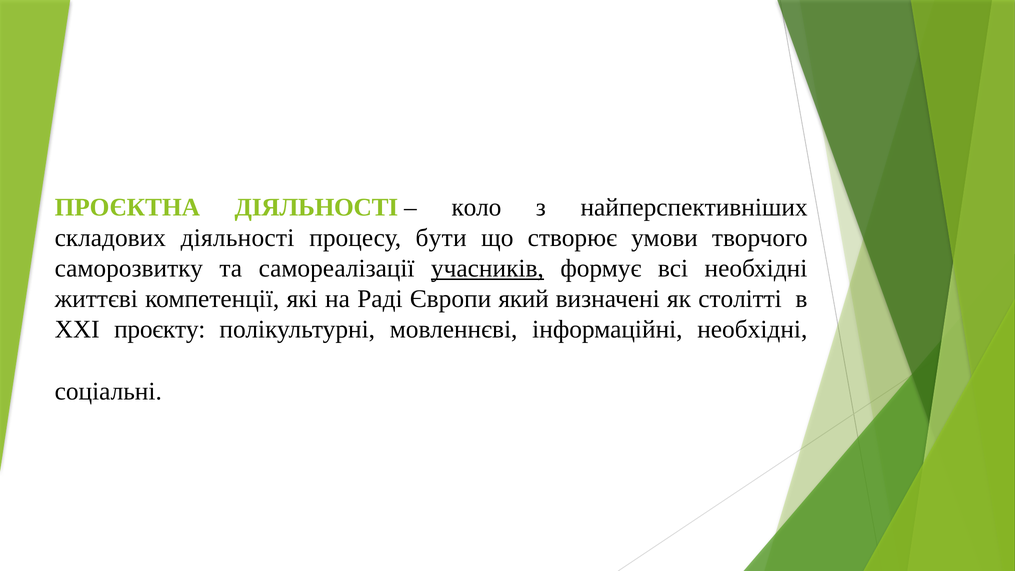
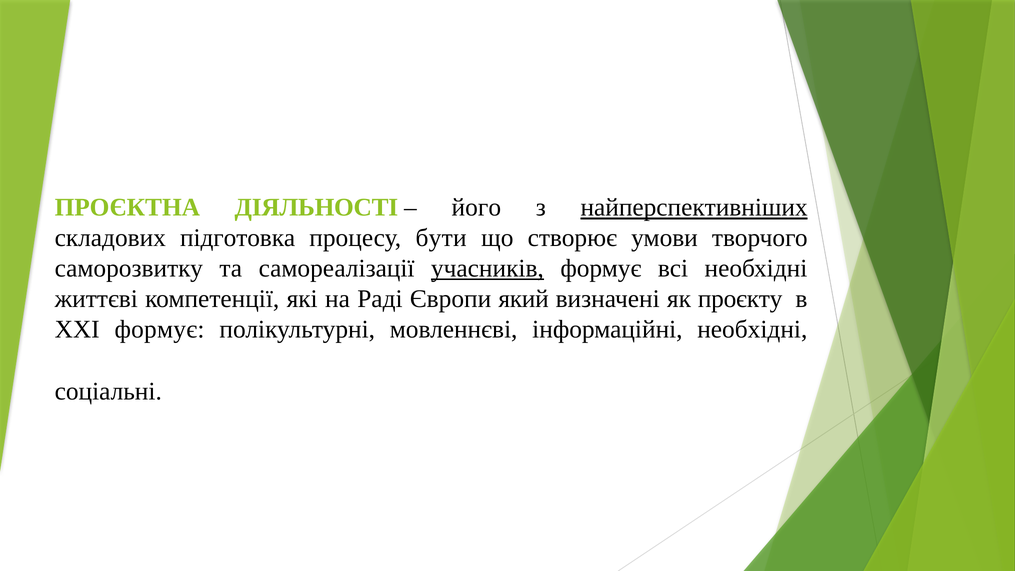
коло: коло -> його (476, 208)
найперспективніших underline: none -> present (694, 208)
складових діяльності: діяльності -> підготовка (238, 238)
столітті: столітті -> проєкту (740, 299)
ХХІ проєкту: проєкту -> формує (159, 329)
